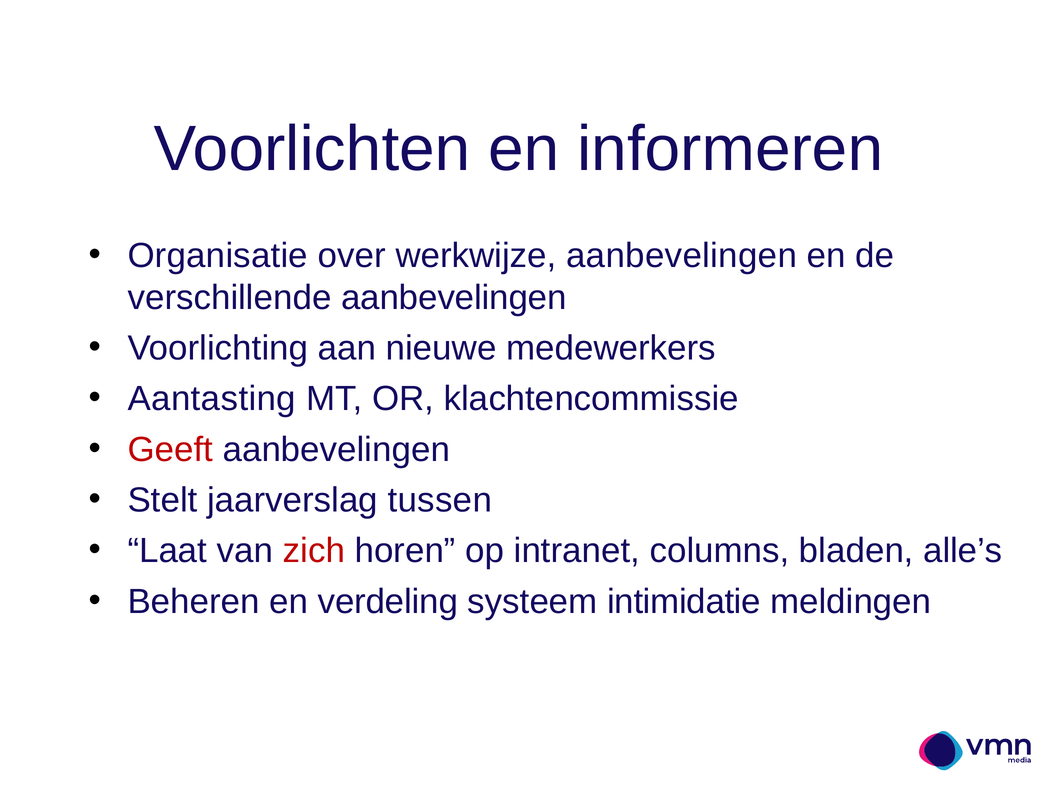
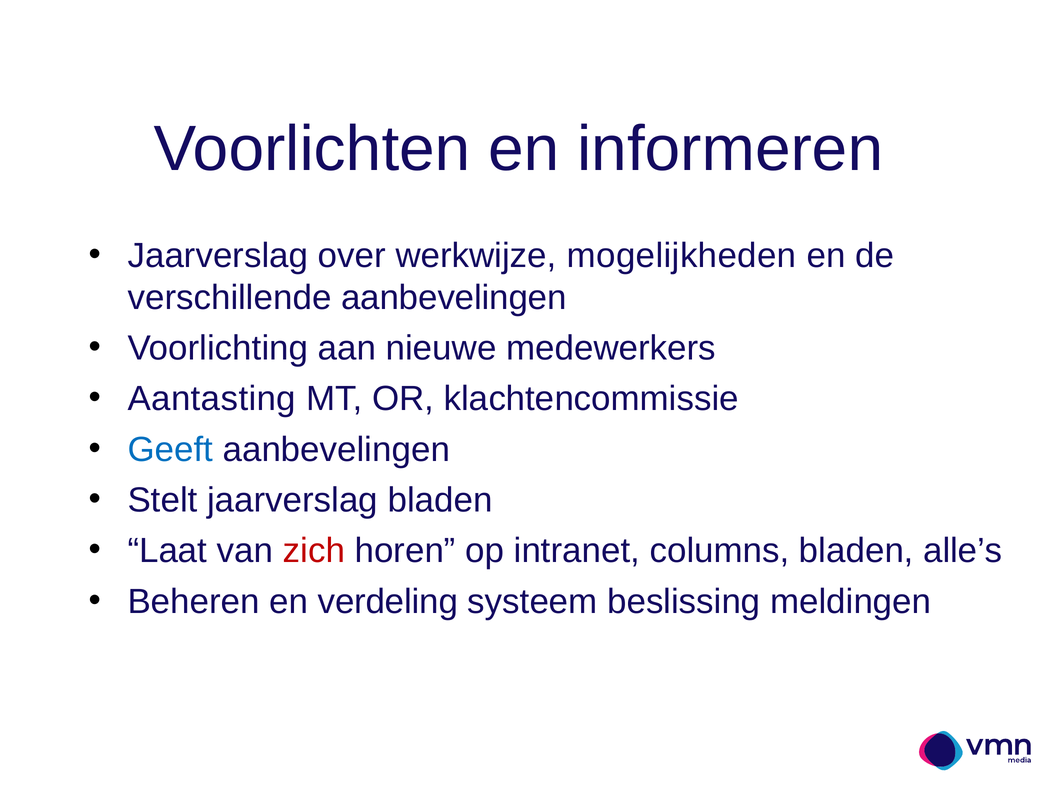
Organisatie: Organisatie -> Jaarverslag (218, 256)
werkwijze aanbevelingen: aanbevelingen -> mogelijkheden (682, 256)
Geeft colour: red -> blue (170, 450)
jaarverslag tussen: tussen -> bladen (440, 500)
intimidatie: intimidatie -> beslissing (684, 602)
